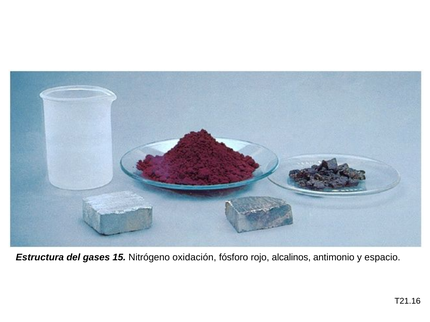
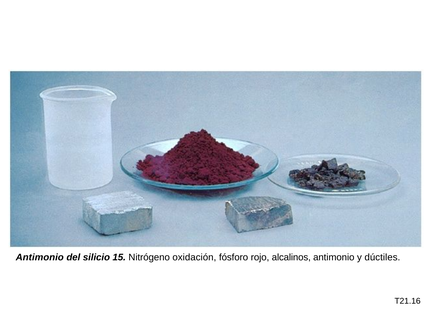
Estructura: Estructura -> Antimonio (40, 258)
gases: gases -> silicio (96, 258)
espacio: espacio -> dúctiles (382, 258)
